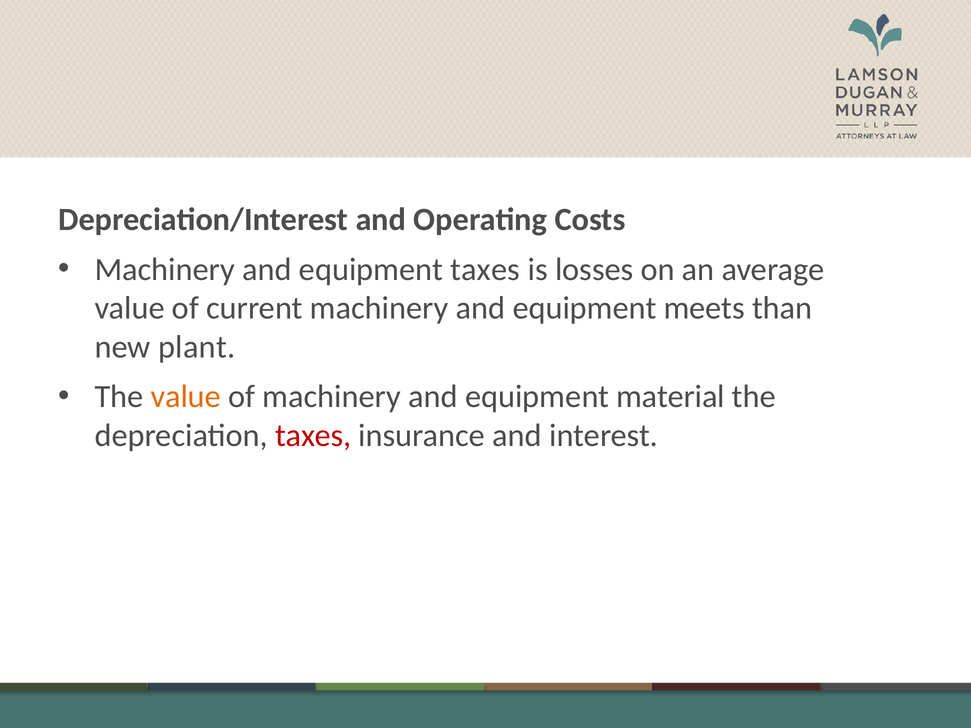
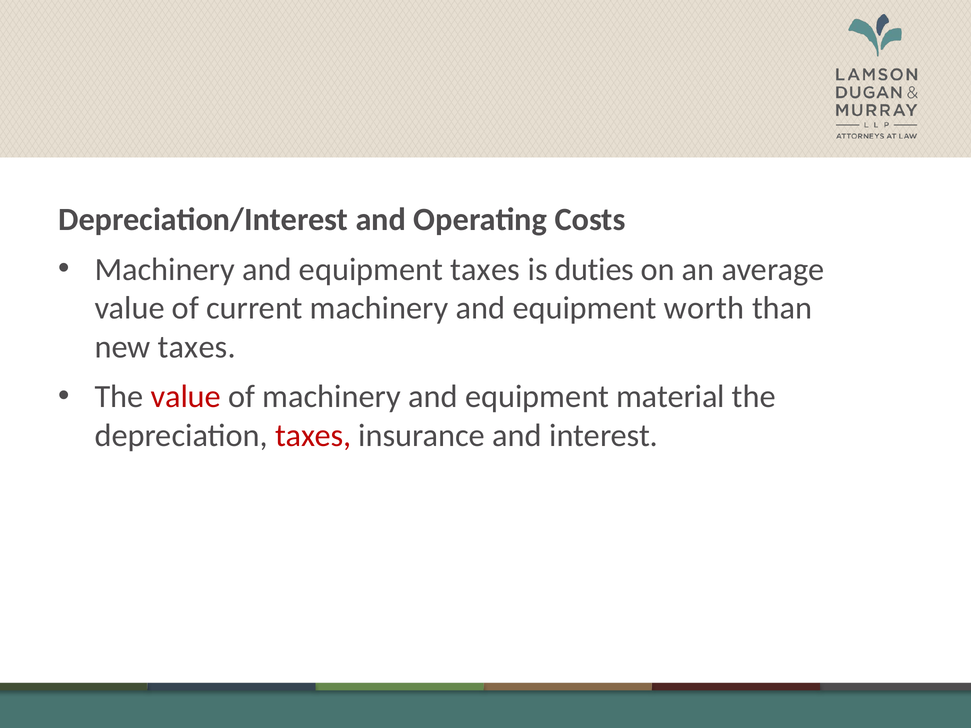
losses: losses -> duties (594, 269)
meets: meets -> worth (704, 308)
new plant: plant -> taxes (197, 347)
value colour: orange -> red (186, 397)
